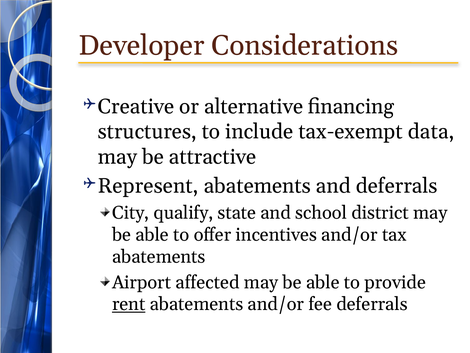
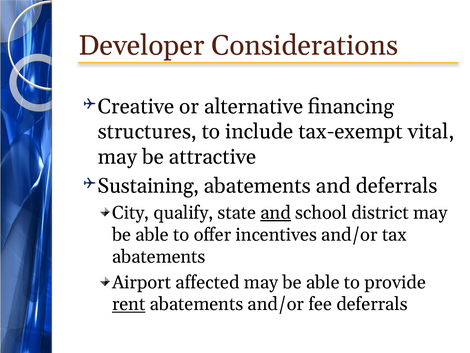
data: data -> vital (431, 131)
Represent: Represent -> Sustaining (148, 186)
and underline: none -> present (276, 212)
